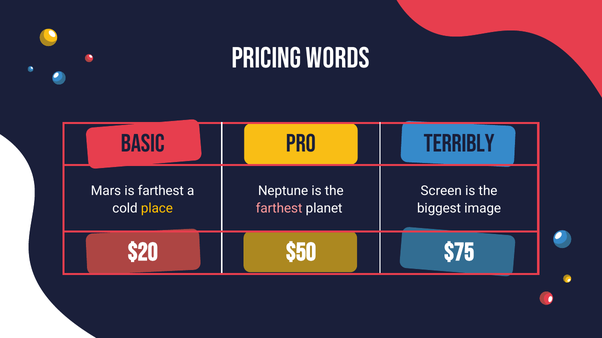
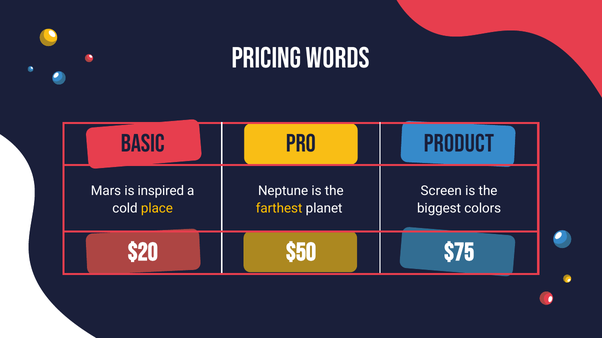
TERRIBLY: TERRIBLY -> PRODUCT (459, 144)
is farthest: farthest -> inspired (161, 191)
farthest colour: pink -> yellow (279, 209)
image: image -> colors (483, 209)
